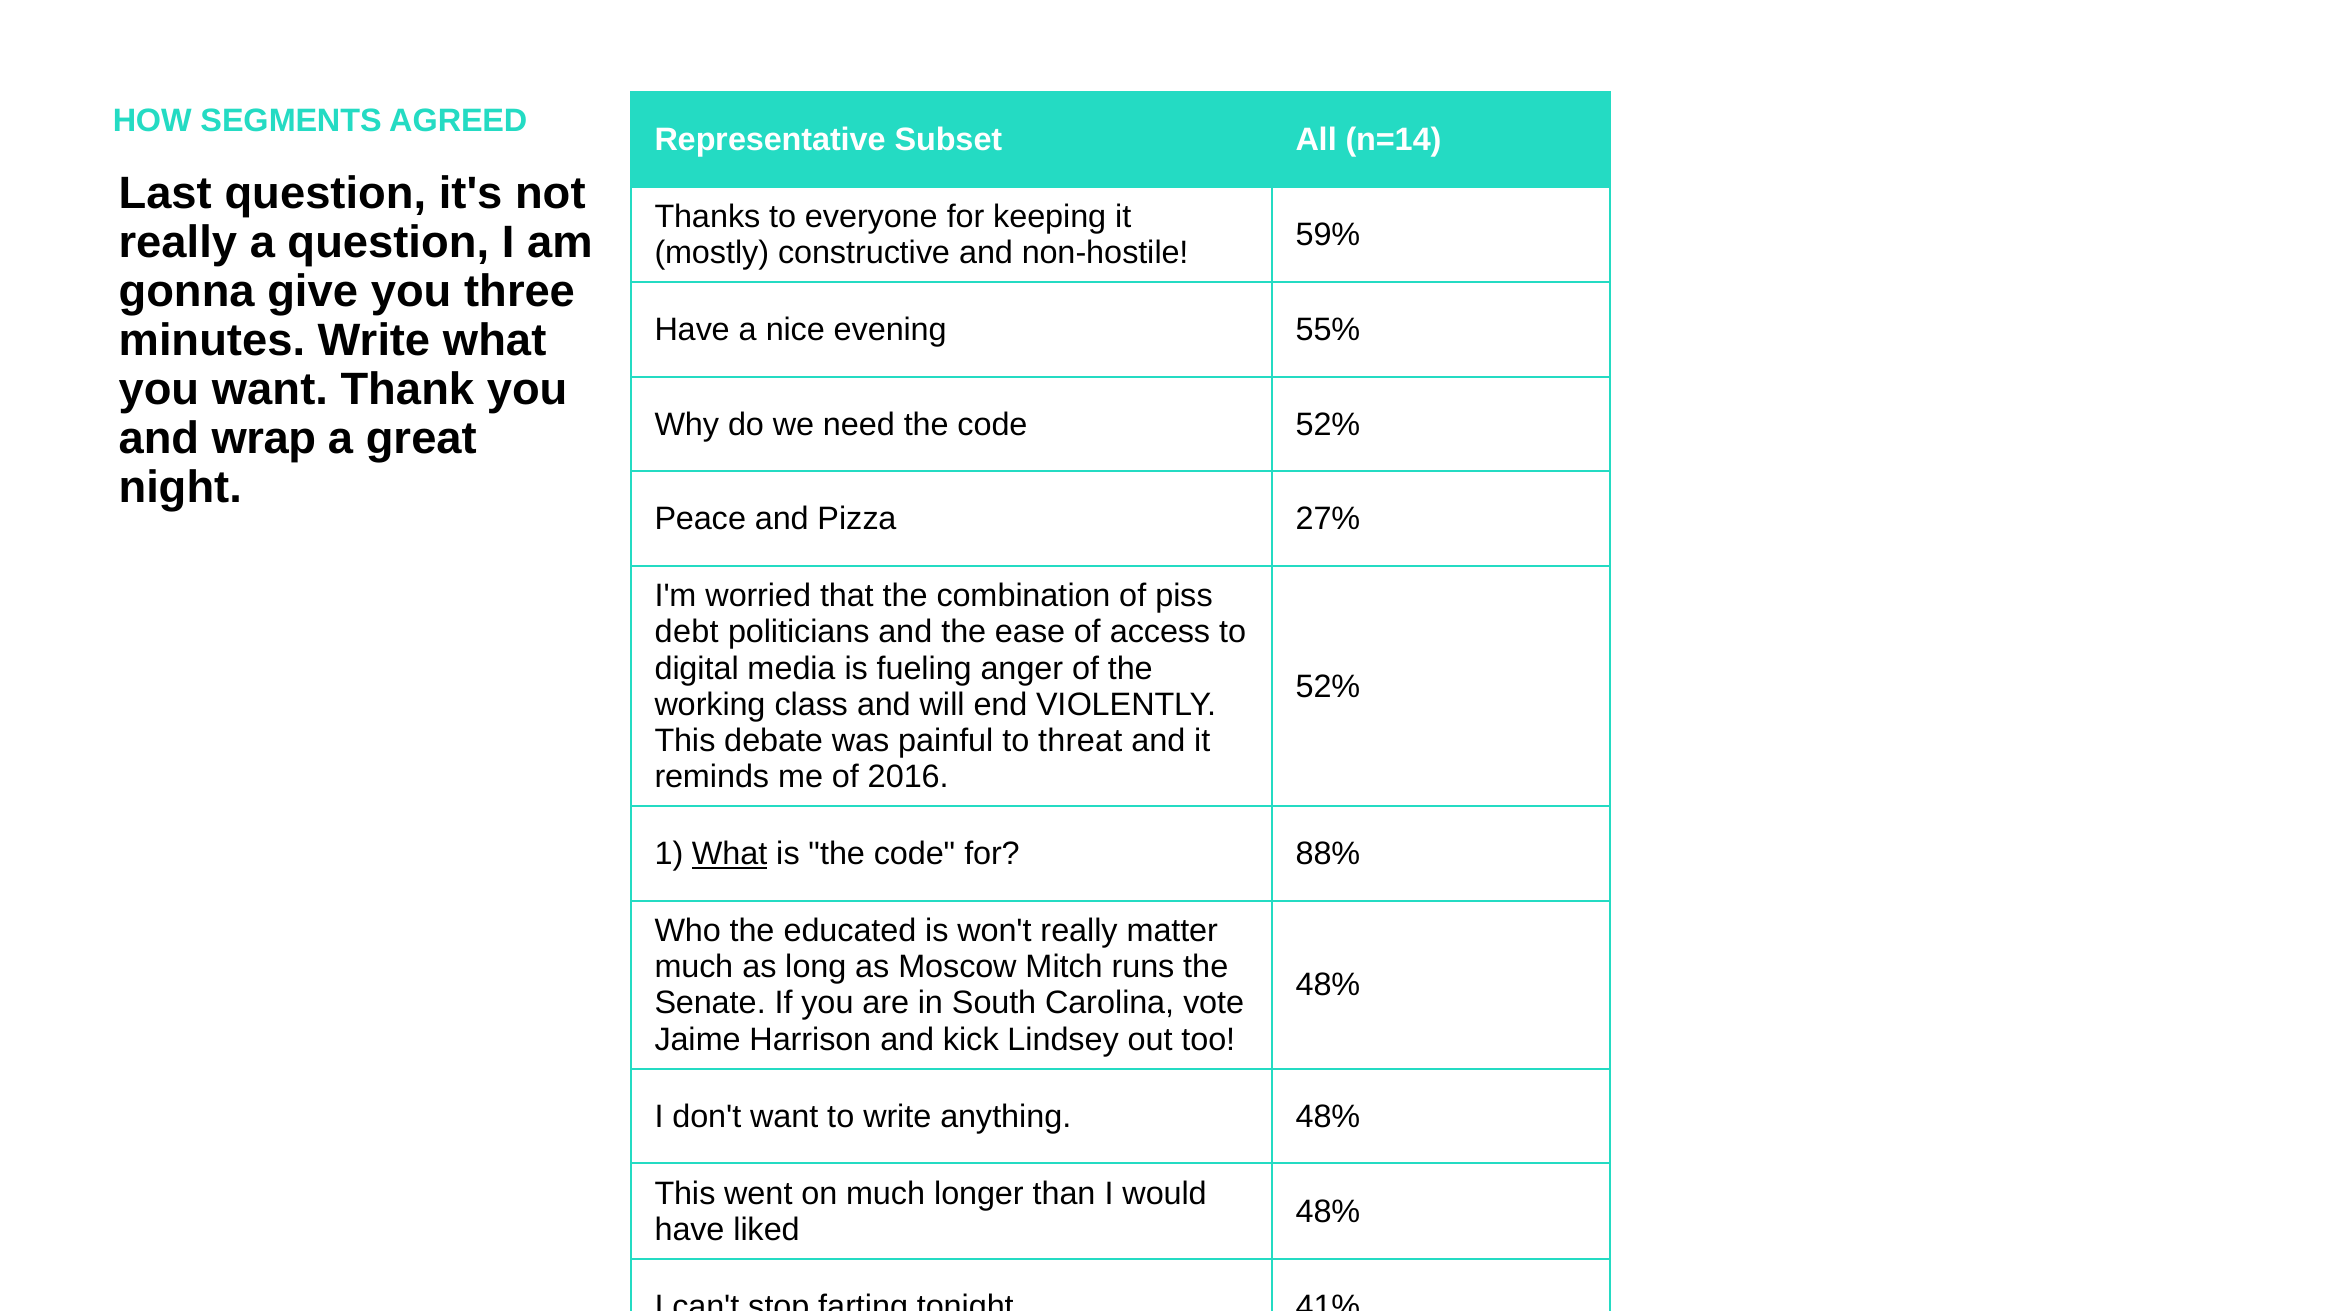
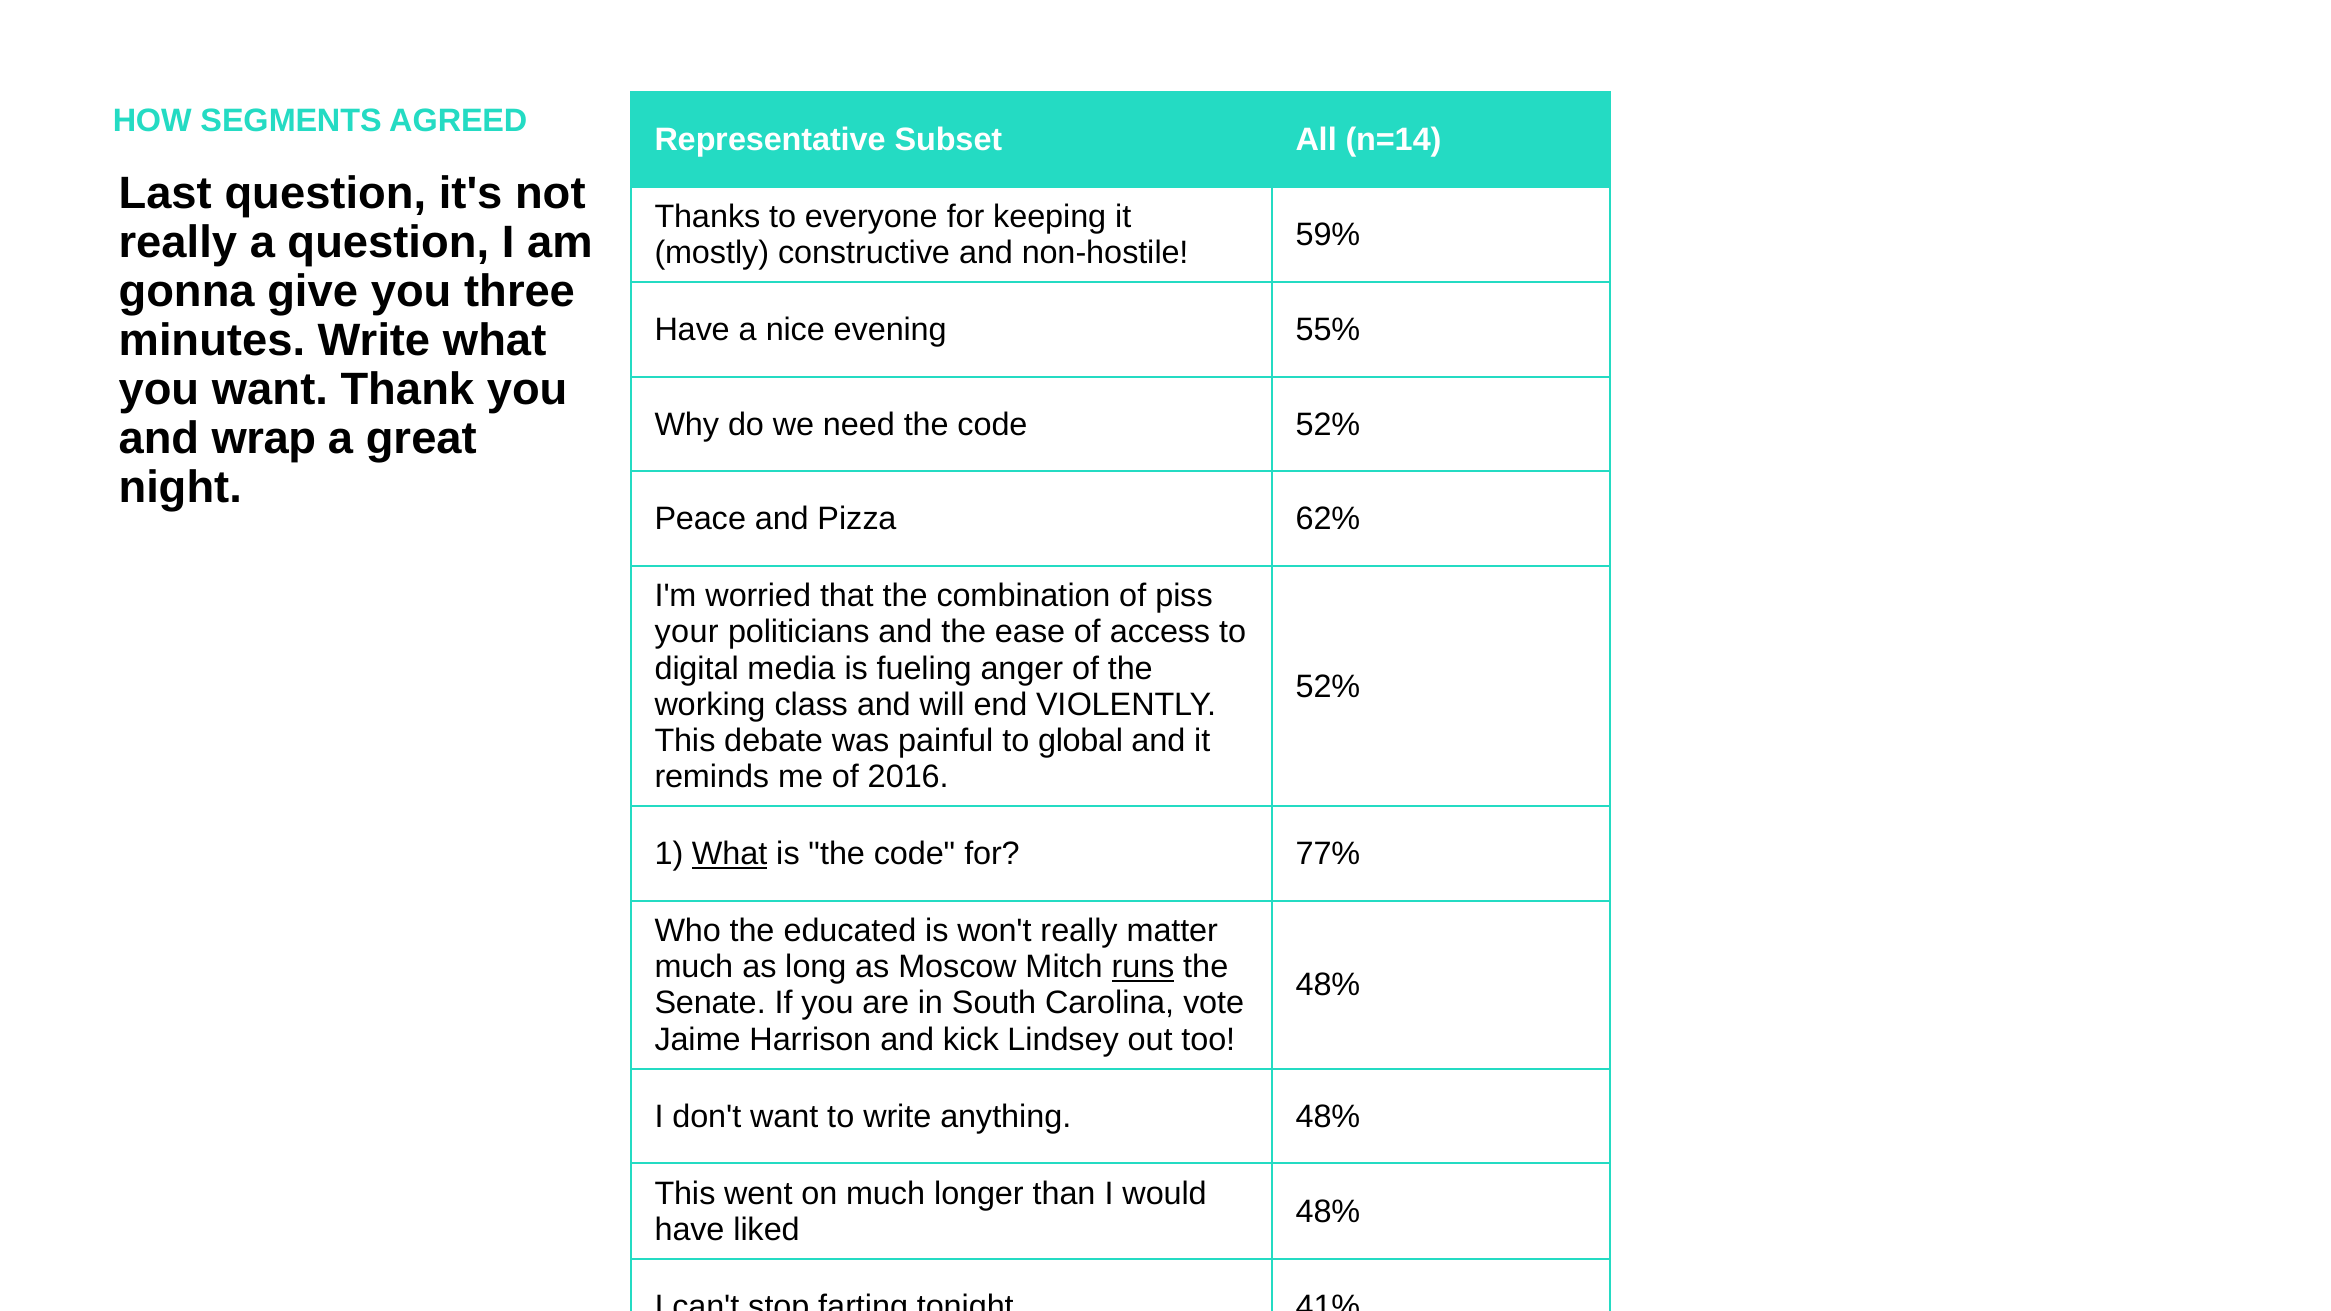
27%: 27% -> 62% (1328, 519)
debt: debt -> your (687, 632)
threat: threat -> global (1081, 741)
88%: 88% -> 77% (1328, 854)
runs underline: none -> present (1143, 967)
